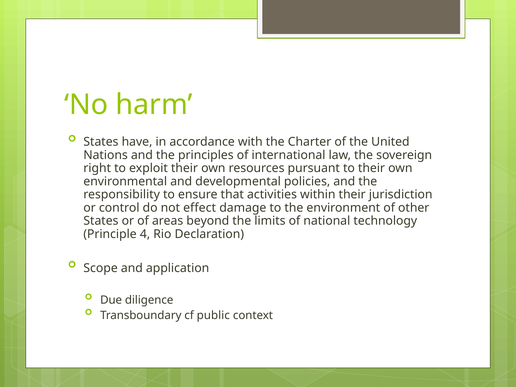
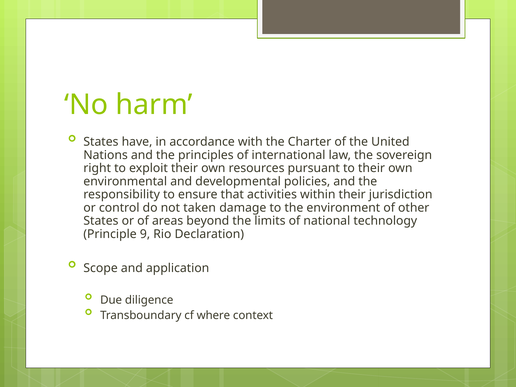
effect: effect -> taken (200, 208)
4: 4 -> 9 (145, 234)
public: public -> where (213, 315)
